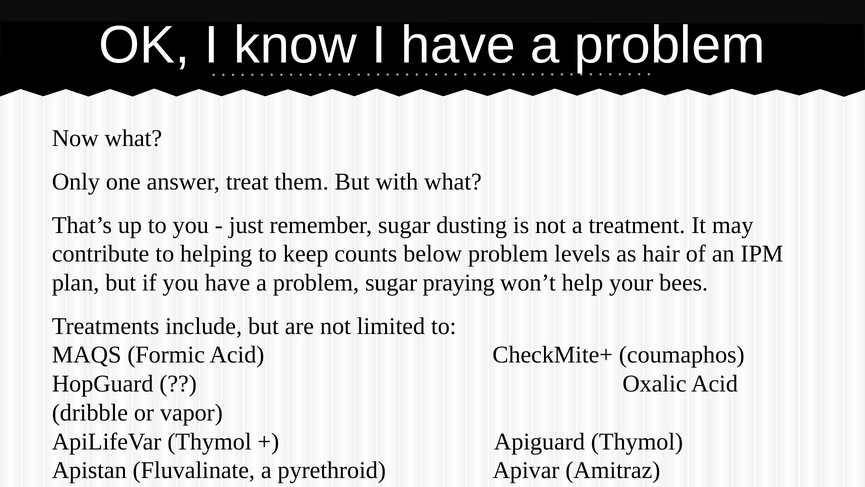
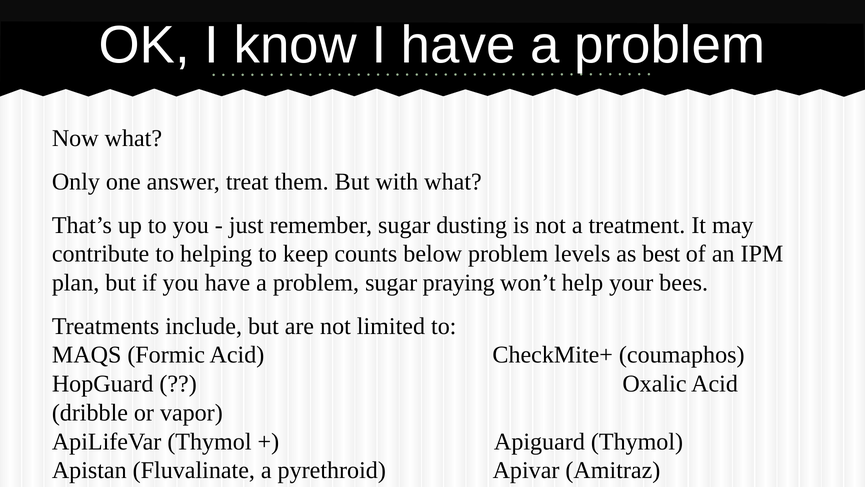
hair: hair -> best (661, 254)
